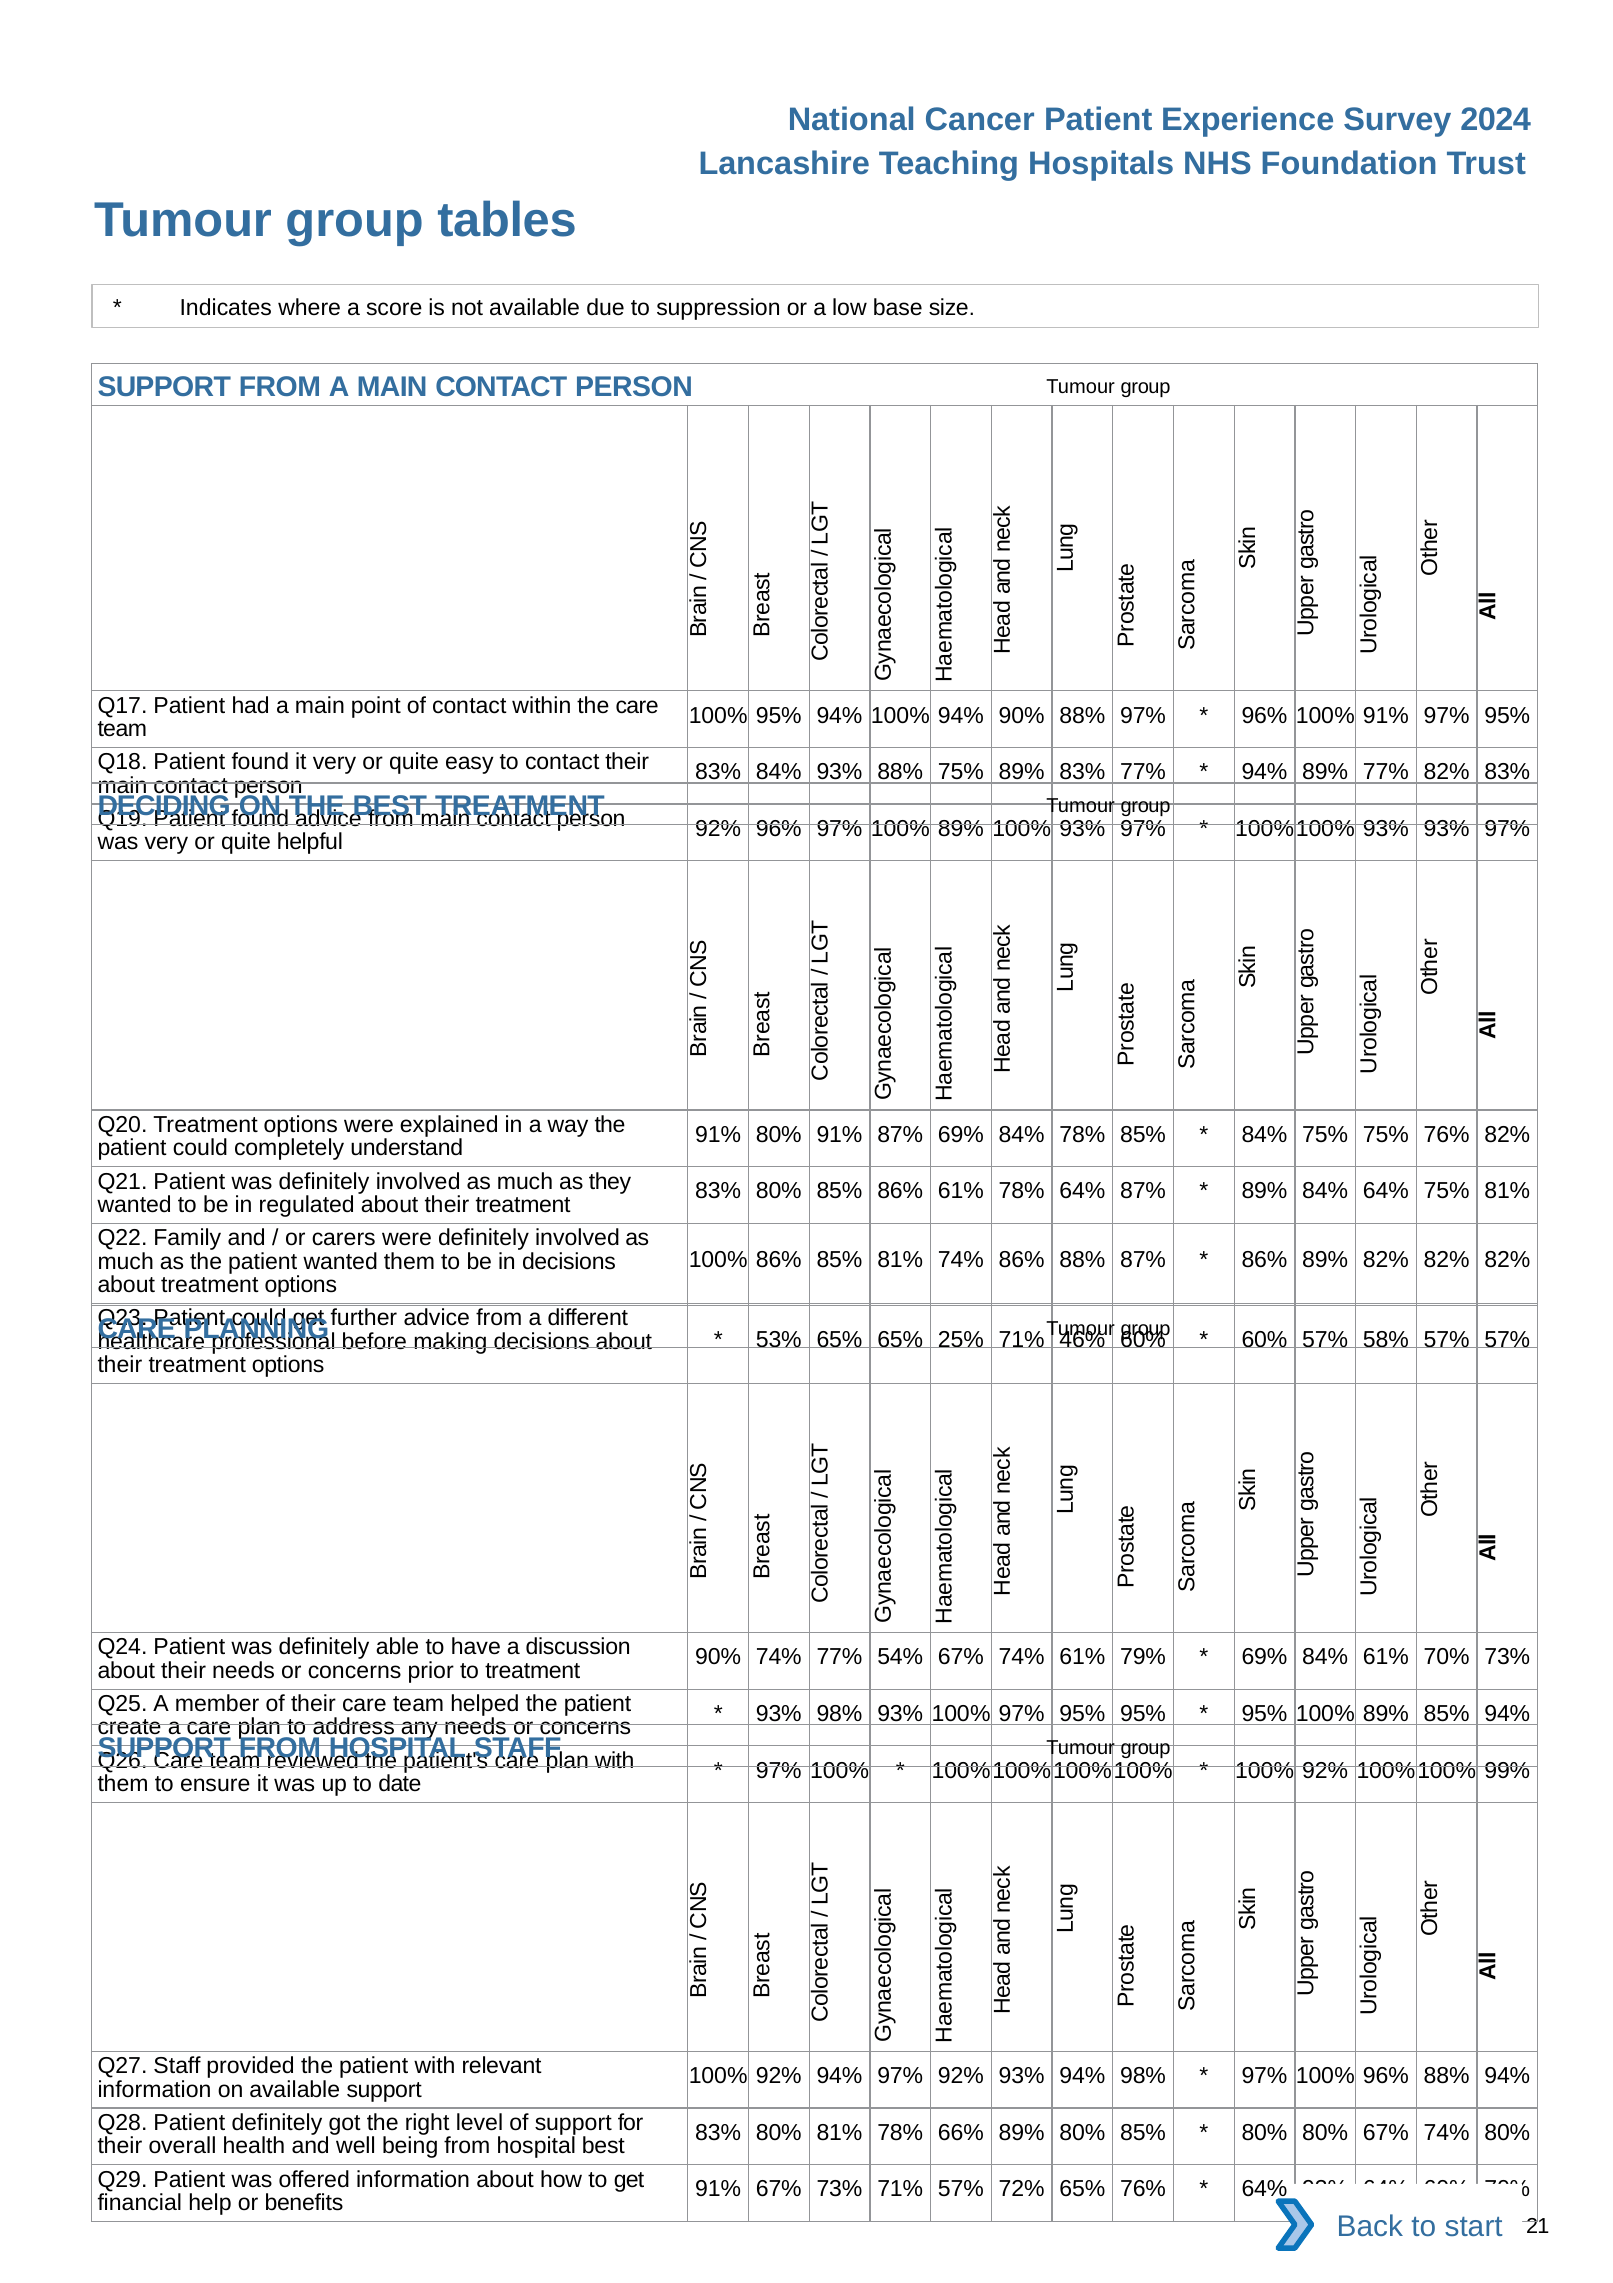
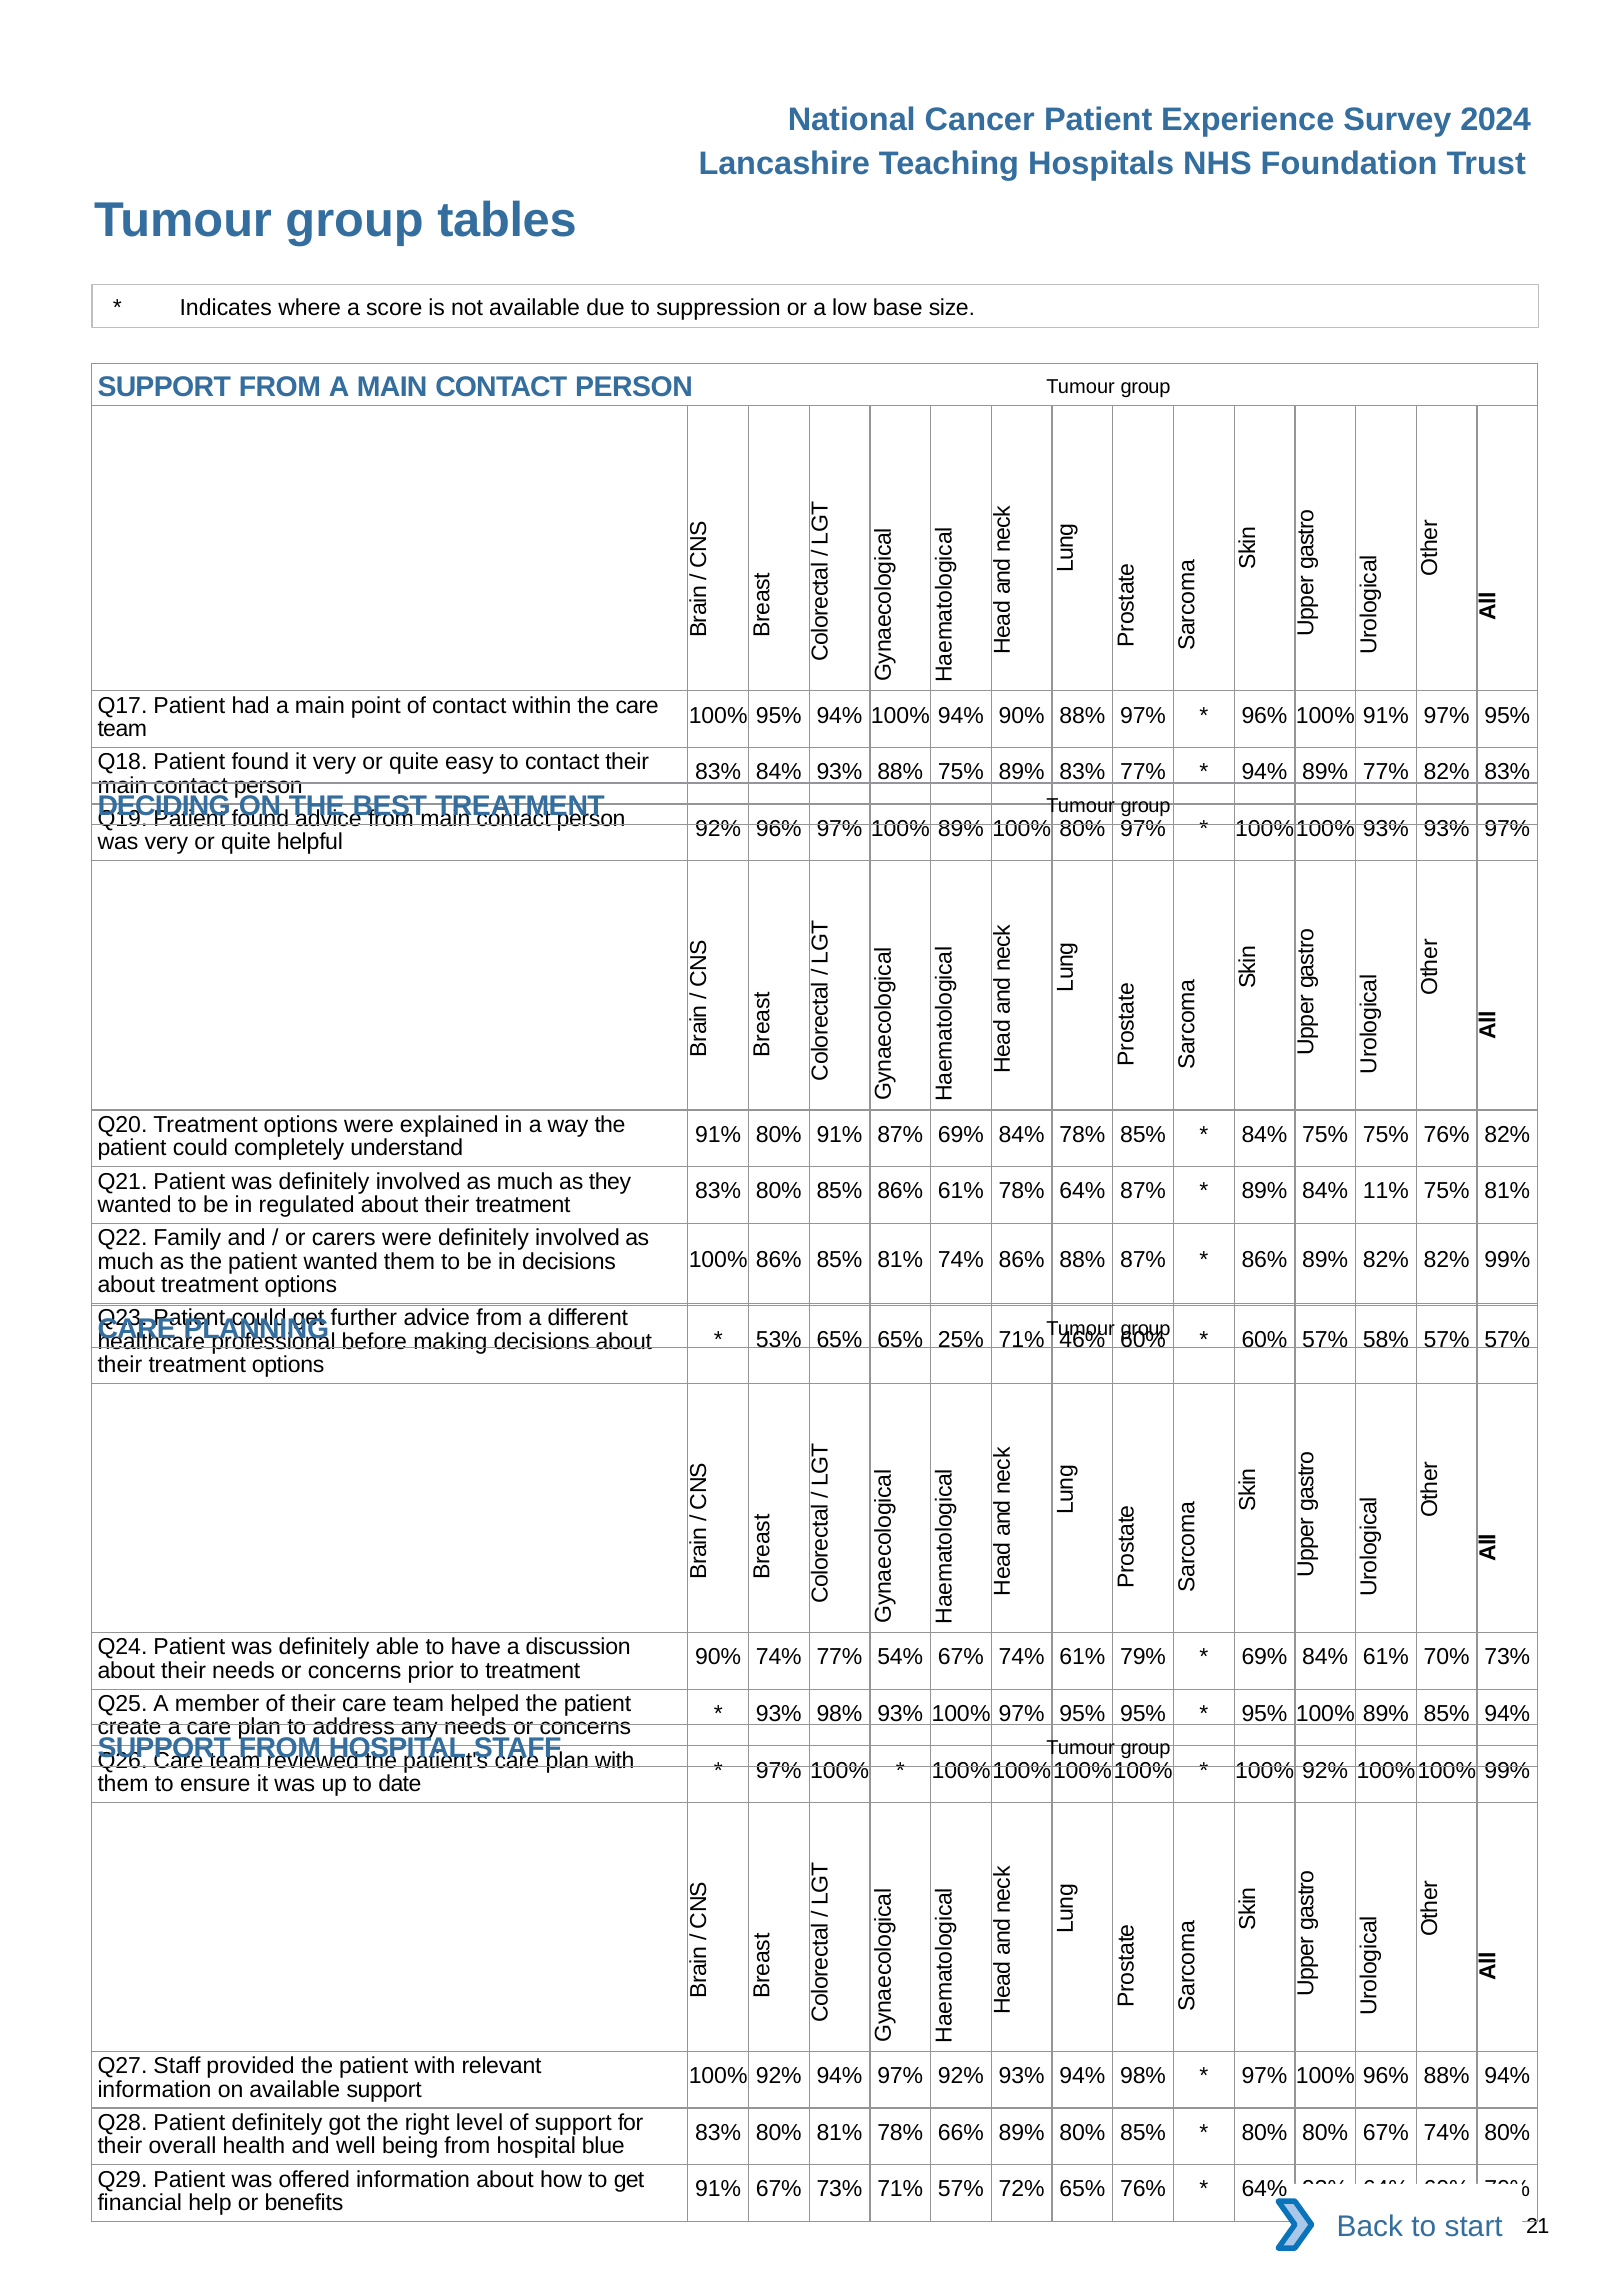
100% 93%: 93% -> 80% (1082, 829)
84% 64%: 64% -> 11% (1386, 1191)
82% 82% 82%: 82% -> 99% (1507, 1259)
hospital best: best -> blue (603, 2146)
